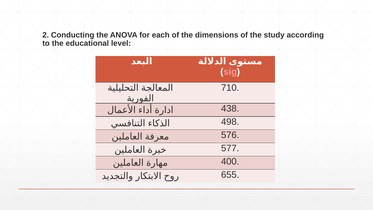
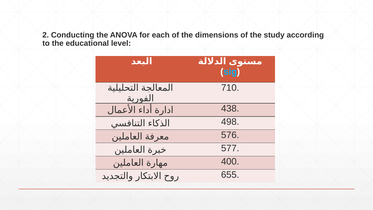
sig colour: pink -> light blue (230, 72)
